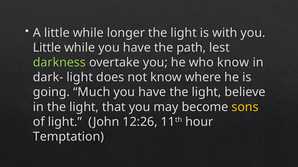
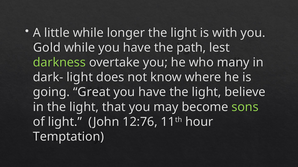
Little: Little -> Gold (47, 48)
who know: know -> many (233, 63)
Much: Much -> Great (92, 92)
sons colour: yellow -> light green (245, 107)
12:26: 12:26 -> 12:76 (140, 122)
